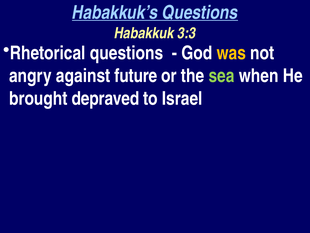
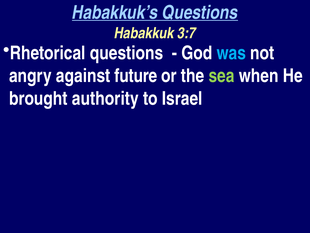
3:3: 3:3 -> 3:7 (187, 33)
was colour: yellow -> light blue (231, 53)
depraved: depraved -> authority (105, 98)
